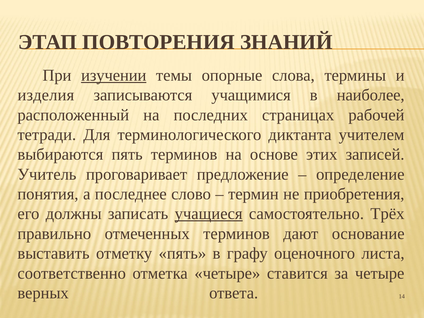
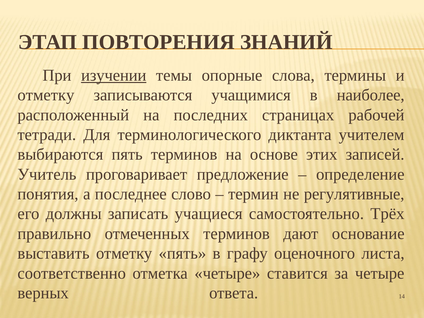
изделия: изделия -> отметку (46, 95)
приобретения: приобретения -> регулятивные (354, 194)
учащиеся underline: present -> none (209, 214)
